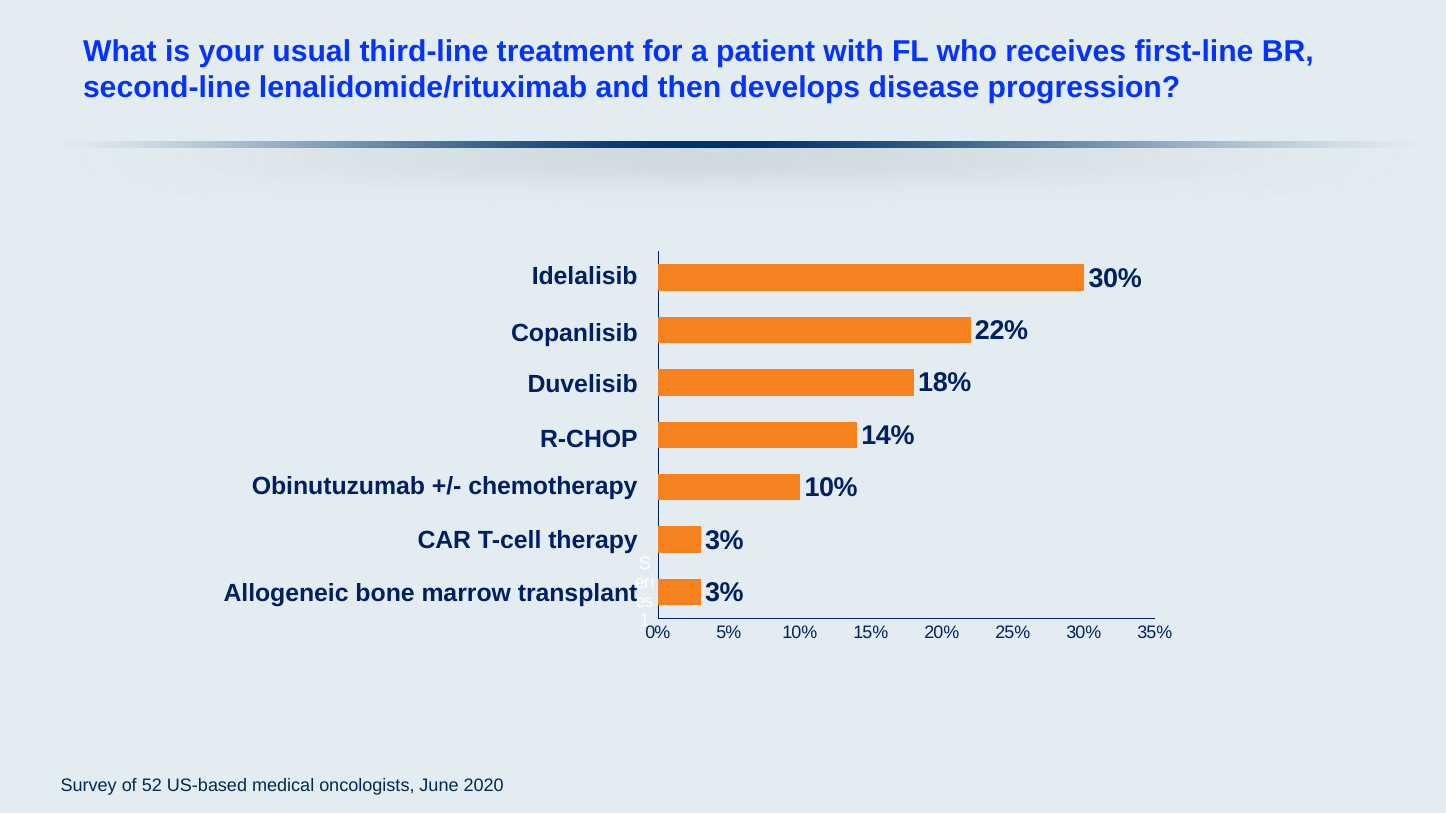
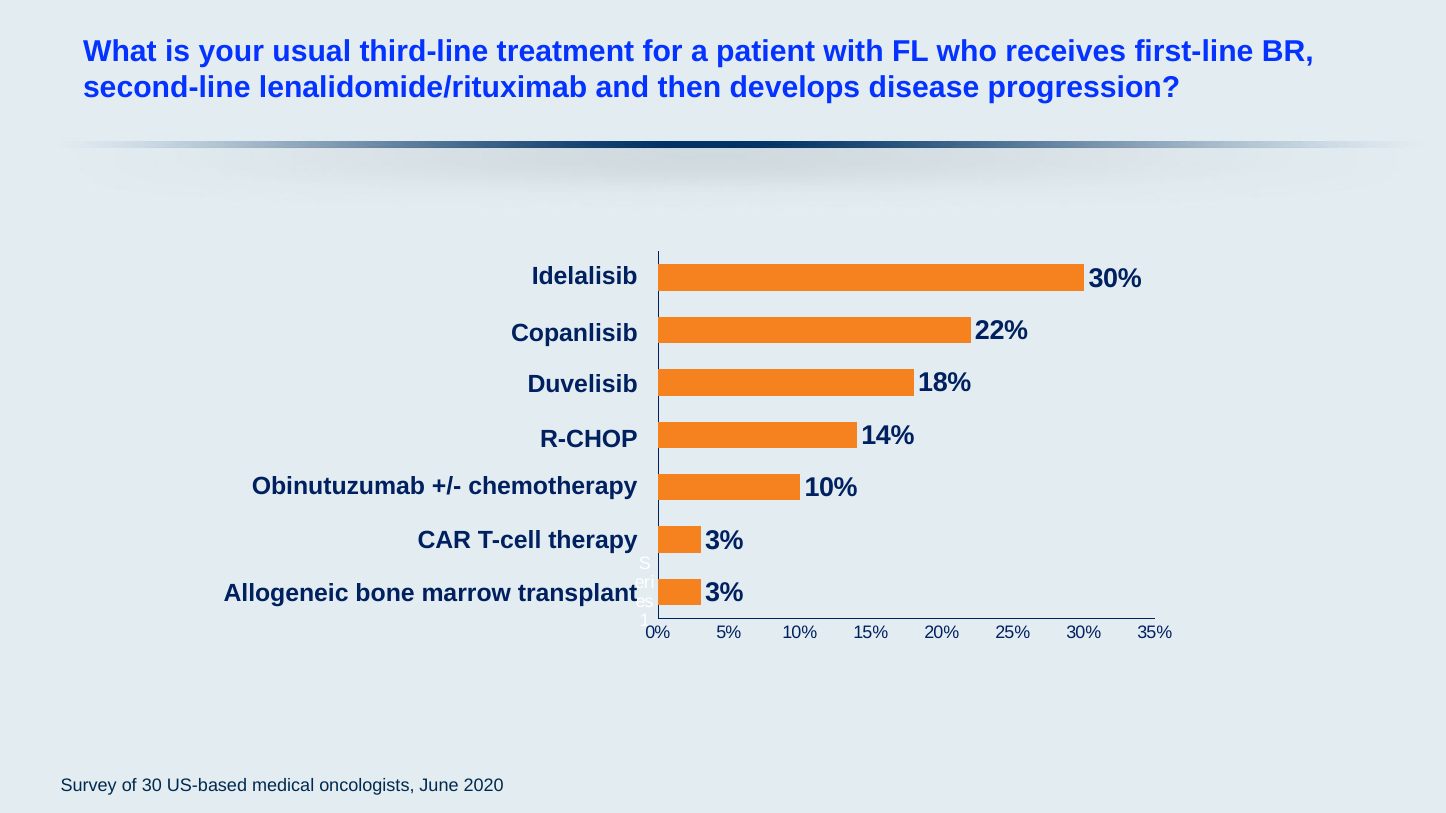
52: 52 -> 30 (152, 786)
